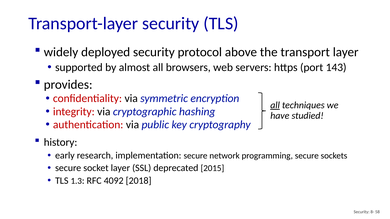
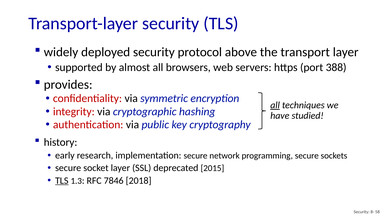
143: 143 -> 388 (336, 67)
TLS underline: none -> present (62, 181)
4092: 4092 -> 7846 (114, 181)
